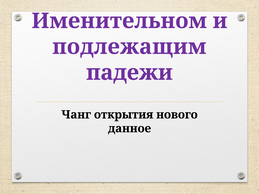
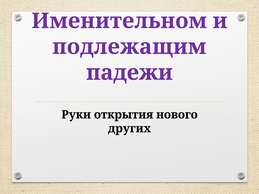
Чанг: Чанг -> Руки (76, 115)
данное: данное -> других (130, 129)
